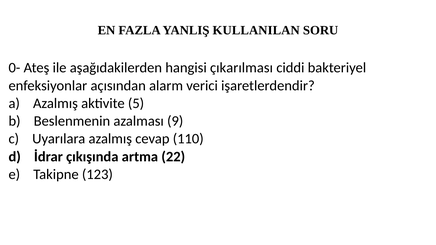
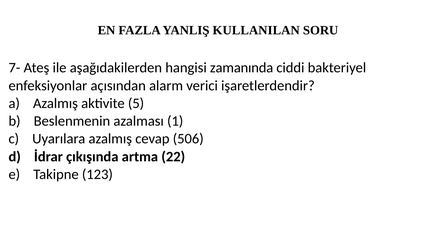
0-: 0- -> 7- (14, 68)
çıkarılması: çıkarılması -> zamanında (242, 68)
9: 9 -> 1 (175, 121)
110: 110 -> 506 (188, 139)
